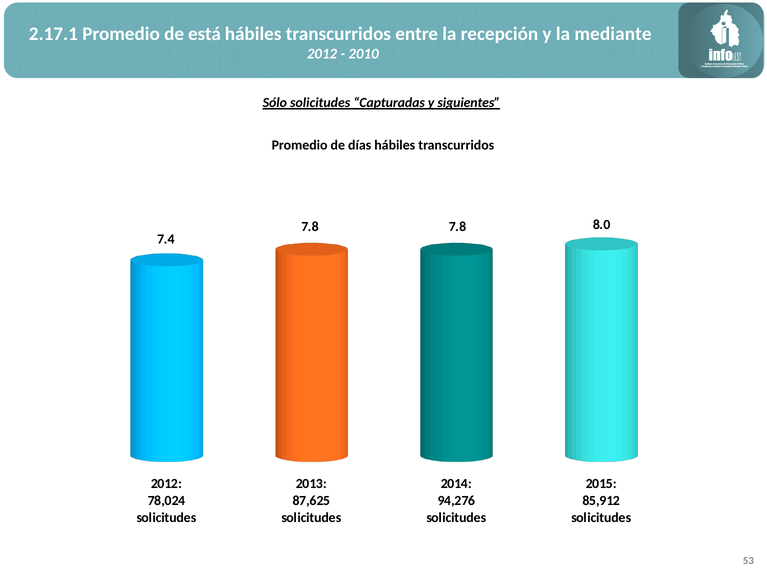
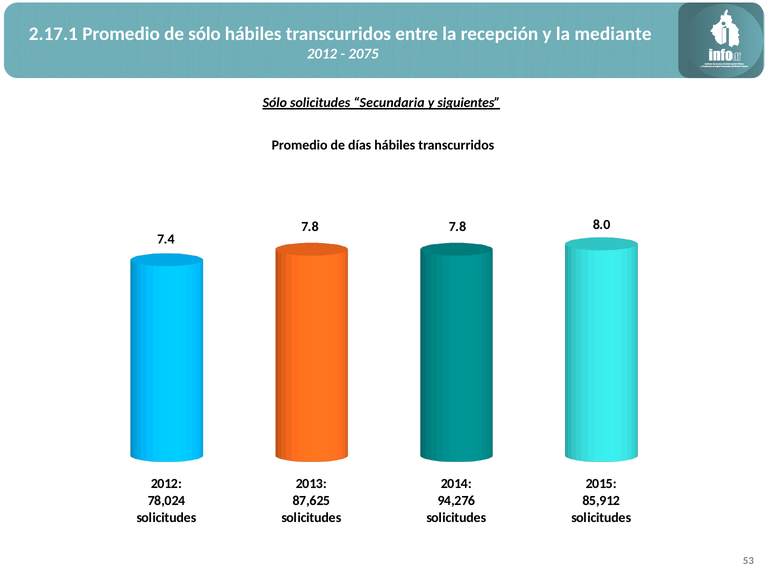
de está: está -> sólo (205, 34)
2010: 2010 -> 2075 (364, 54)
Capturadas: Capturadas -> Secundaria (389, 103)
